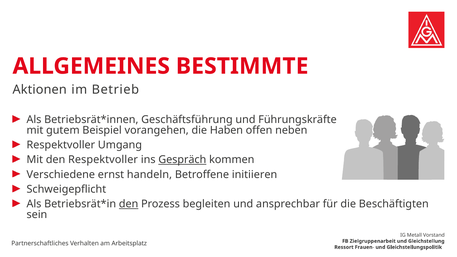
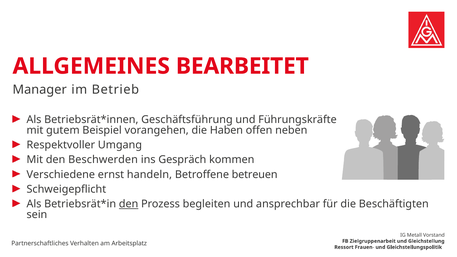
BESTIMMTE: BESTIMMTE -> BEARBEITET (242, 66)
Aktionen: Aktionen -> Manager (40, 90)
den Respektvoller: Respektvoller -> Beschwerden (103, 160)
Gespräch underline: present -> none (182, 160)
initiieren: initiieren -> betreuen (255, 175)
